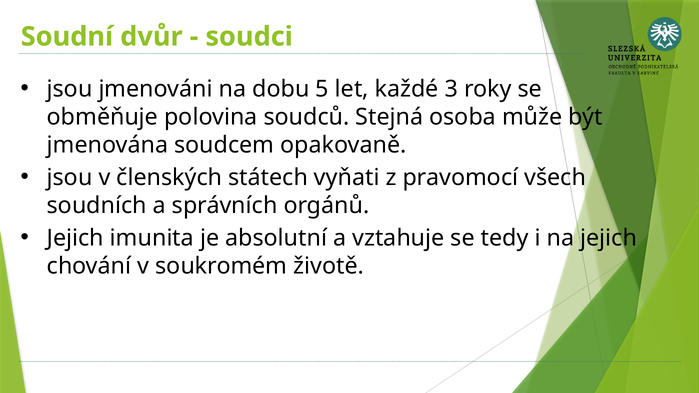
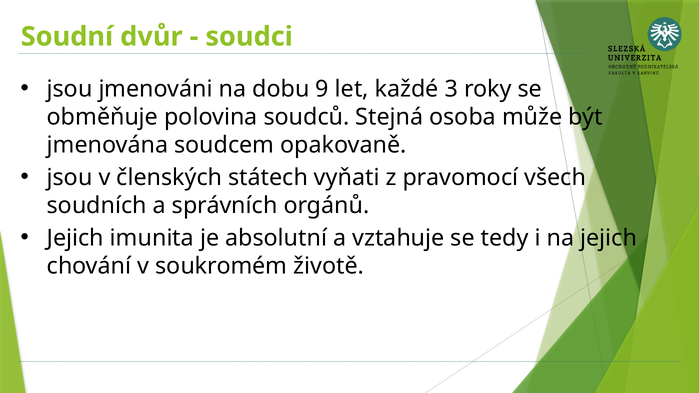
5: 5 -> 9 (322, 89)
